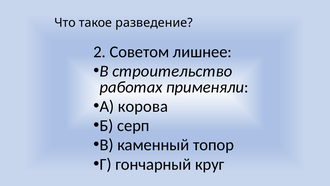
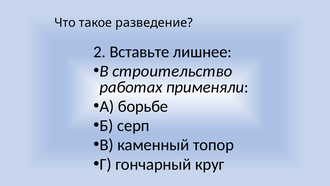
Советом: Советом -> Вставьте (139, 52)
корова: корова -> борьбе (143, 106)
